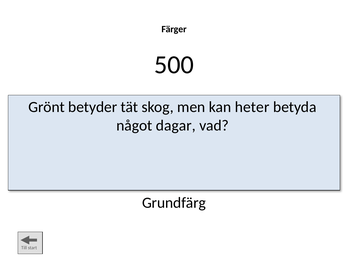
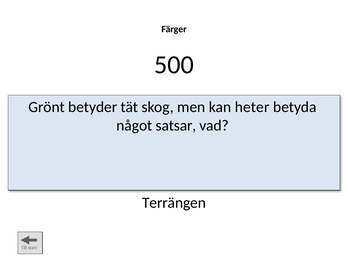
dagar: dagar -> satsar (176, 125)
Grundfärg: Grundfärg -> Terrängen (174, 203)
